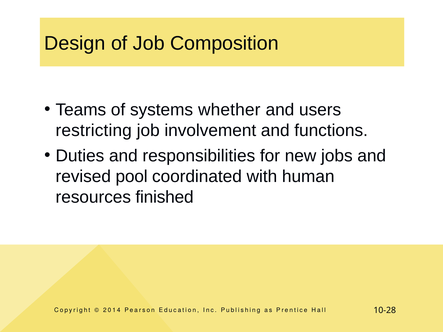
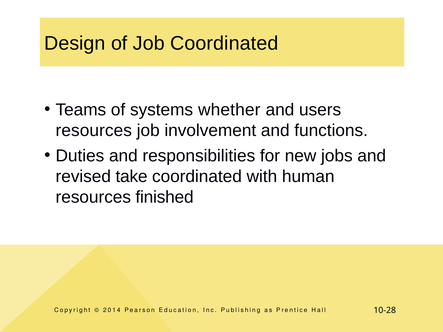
Job Composition: Composition -> Coordinated (224, 43)
restricting: restricting -> resources (94, 130)
pool: pool -> take (132, 177)
